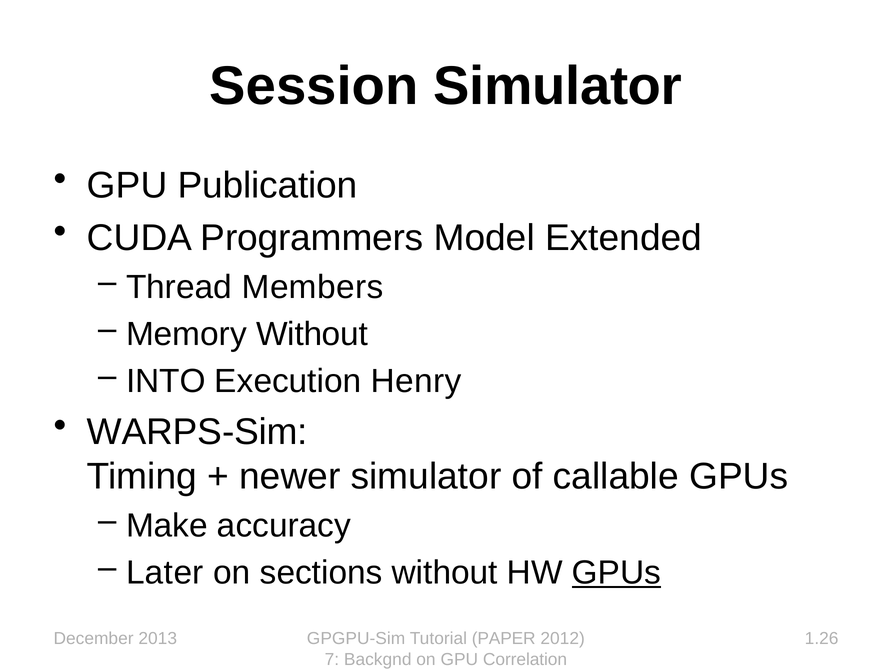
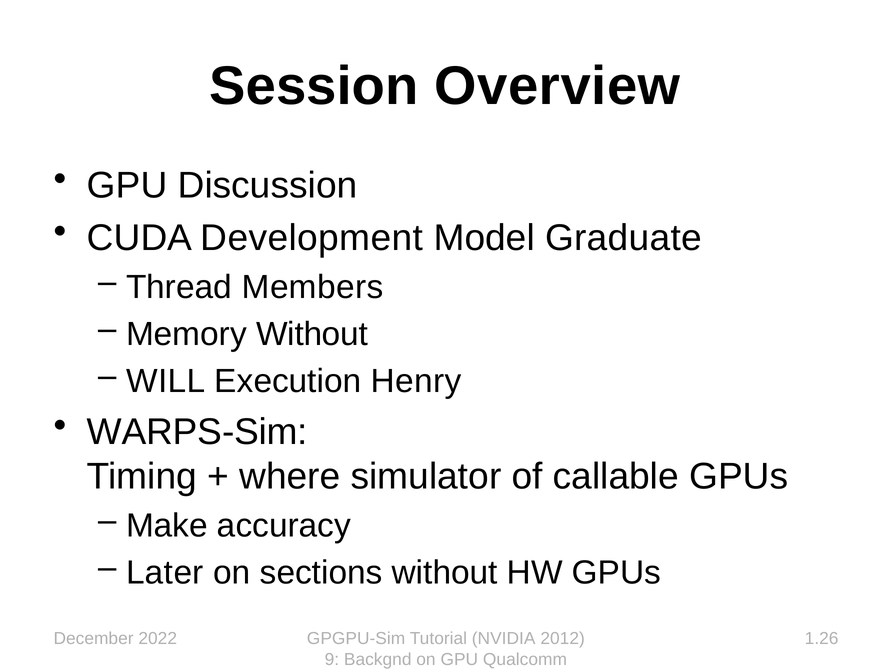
Session Simulator: Simulator -> Overview (557, 86)
Publication: Publication -> Discussion (268, 185)
Programmers: Programmers -> Development (312, 238)
Extended: Extended -> Graduate (623, 238)
INTO: INTO -> WILL (166, 381)
newer: newer -> where (290, 477)
GPUs underline: present -> none (616, 573)
2013: 2013 -> 2022 (158, 639)
PAPER: PAPER -> NVIDIA (504, 639)
7: 7 -> 9 (332, 659)
Correlation: Correlation -> Qualcomm (525, 659)
